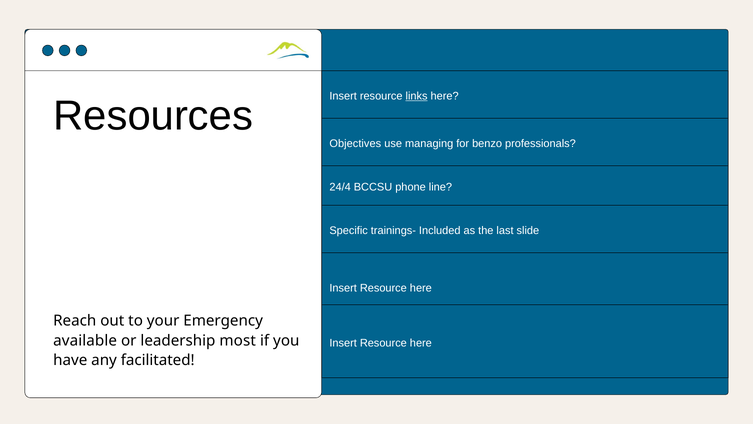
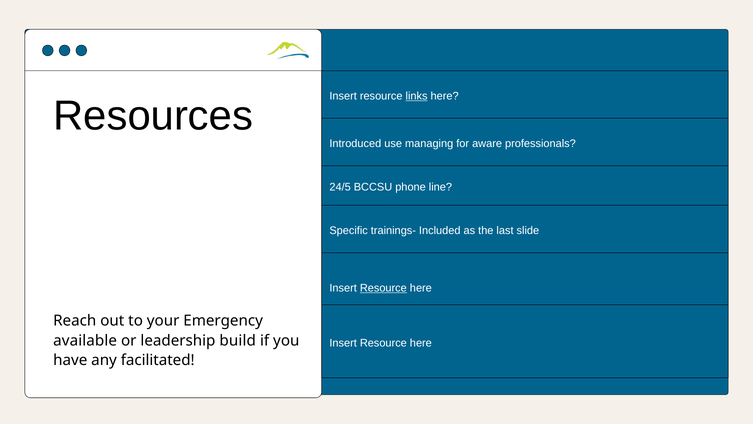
Objectives: Objectives -> Introduced (355, 144)
benzo: benzo -> aware (487, 144)
24/4: 24/4 -> 24/5 (340, 187)
Resource underline: none -> present (383, 288)
most: most -> build (238, 340)
